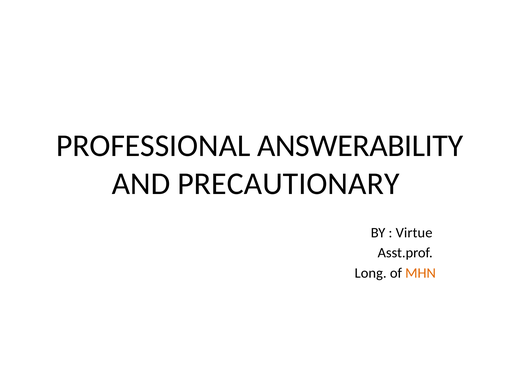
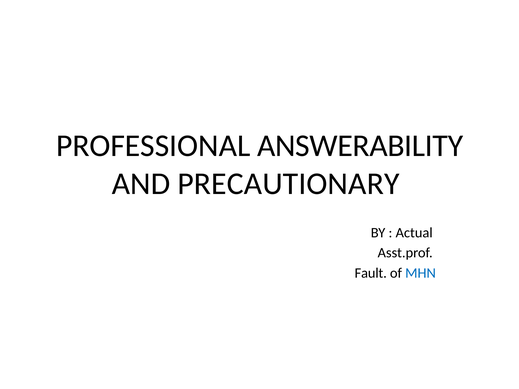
Virtue: Virtue -> Actual (414, 233)
Long: Long -> Fault (371, 273)
MHN colour: orange -> blue (421, 273)
